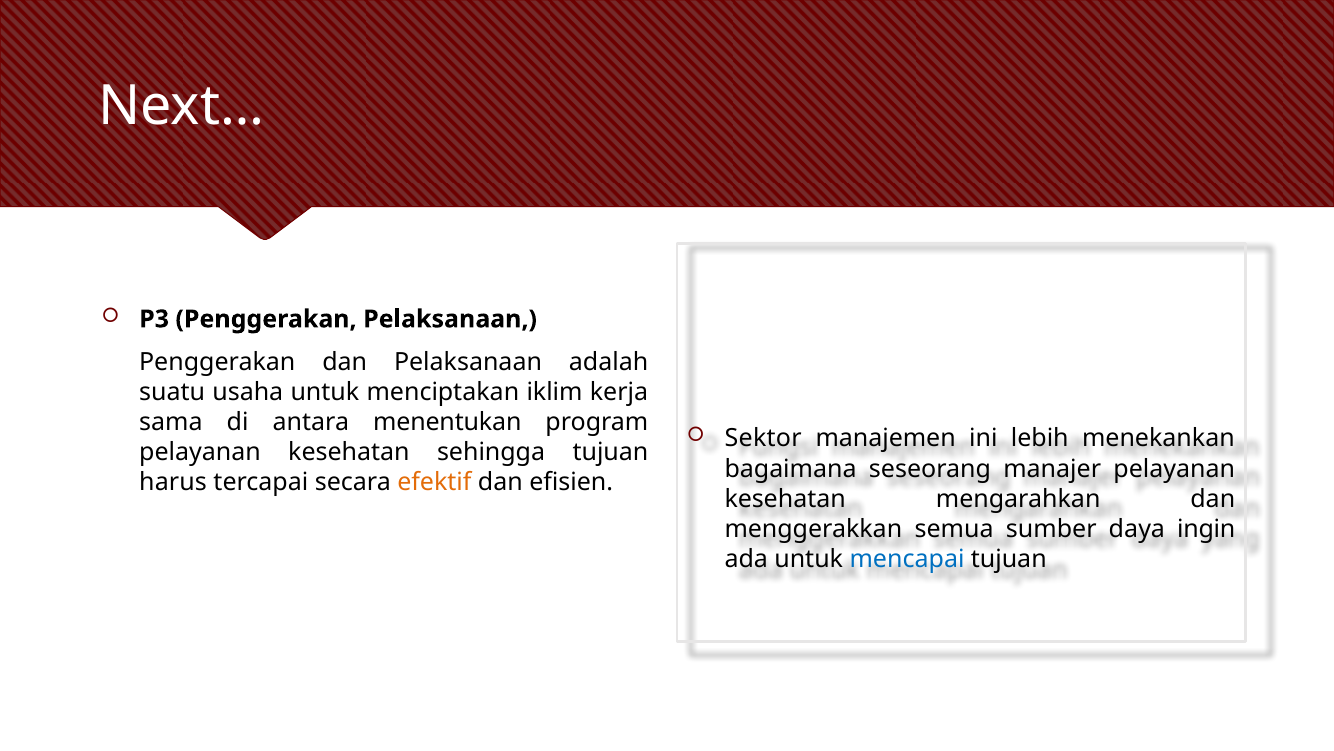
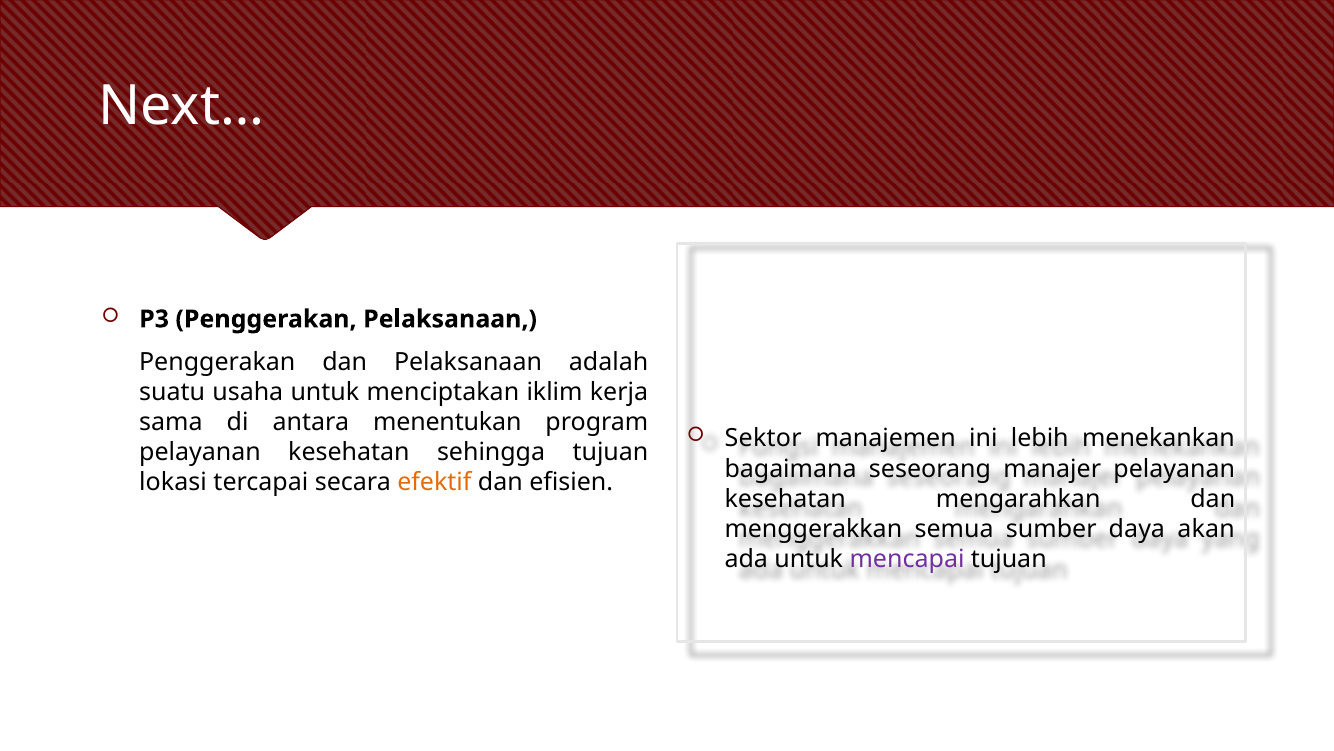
harus: harus -> lokasi (173, 482)
ingin: ingin -> akan (1206, 528)
mencapai colour: blue -> purple (907, 558)
